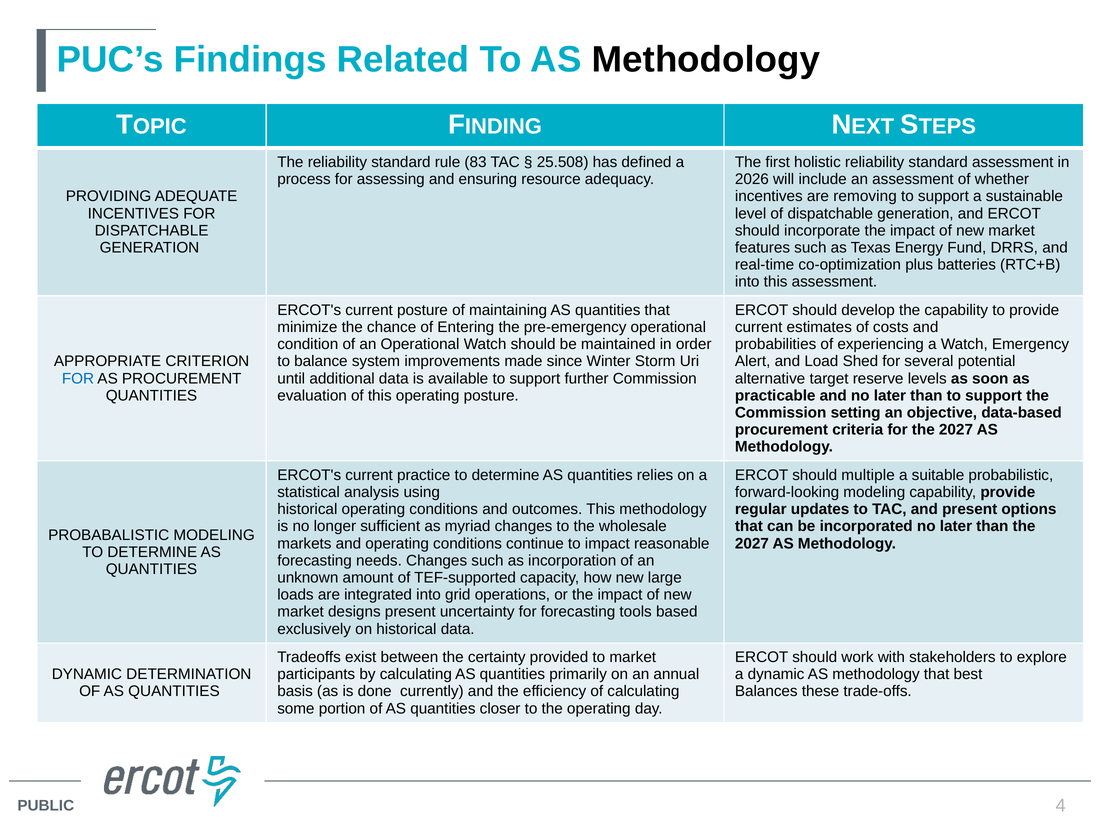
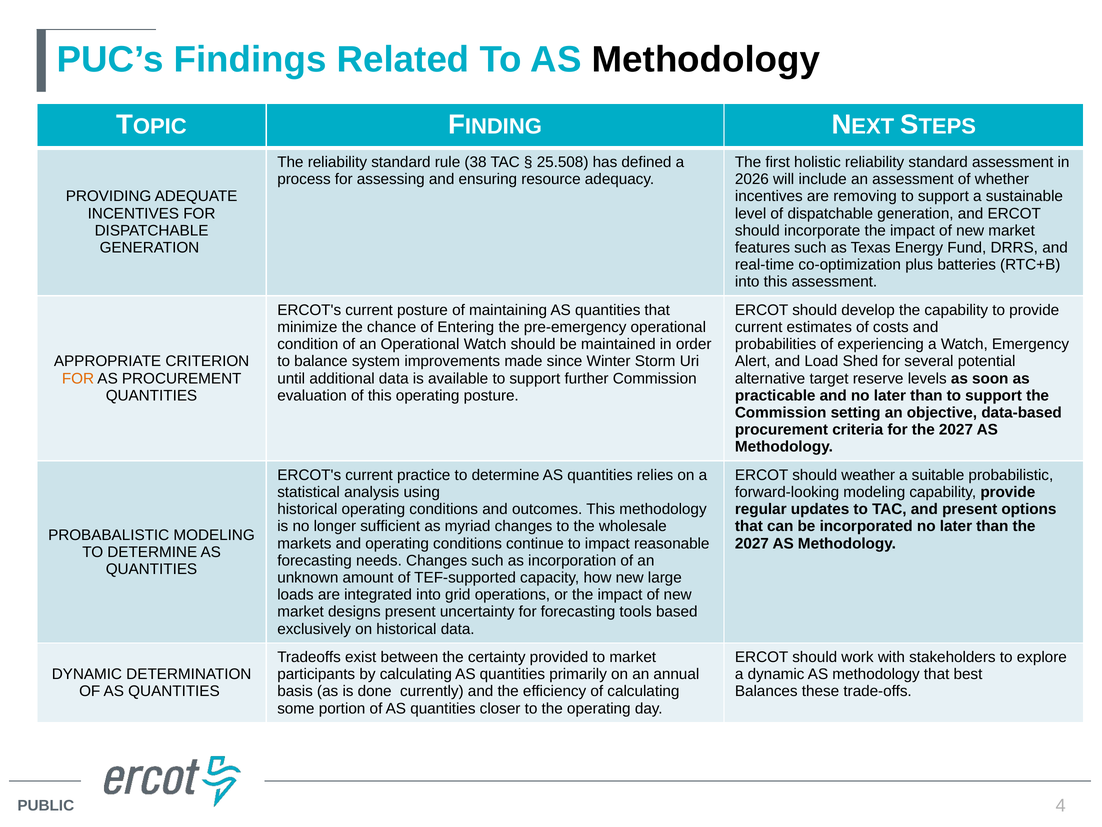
83: 83 -> 38 (476, 162)
FOR colour: blue -> orange (78, 378)
multiple: multiple -> weather (868, 475)
